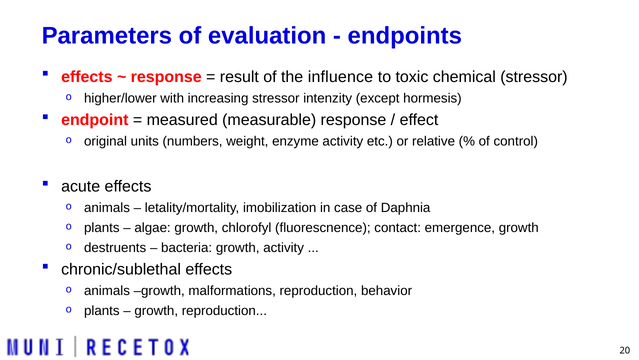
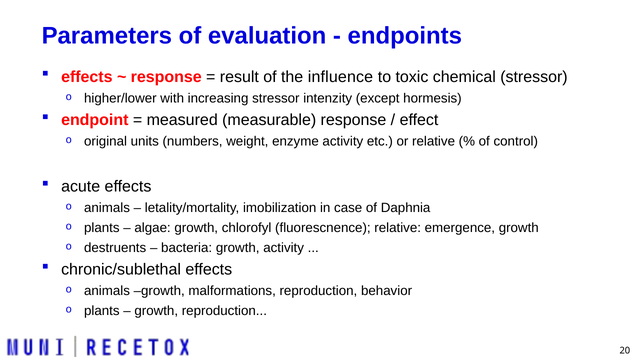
fluorescnence contact: contact -> relative (398, 227)
